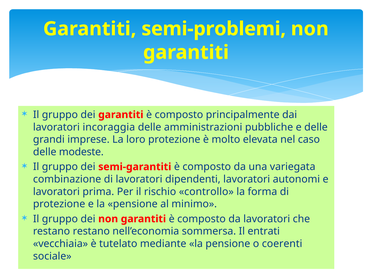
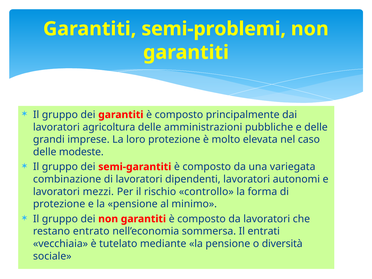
incoraggia: incoraggia -> agricoltura (109, 127)
prima: prima -> mezzi (98, 192)
restano restano: restano -> entrato (91, 231)
coerenti: coerenti -> diversità (282, 244)
